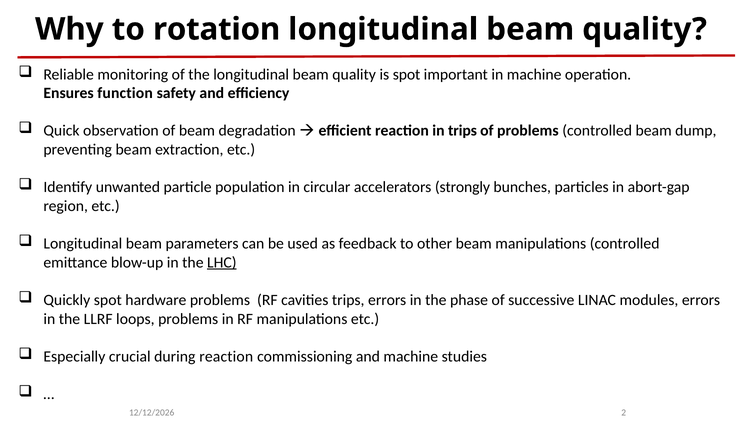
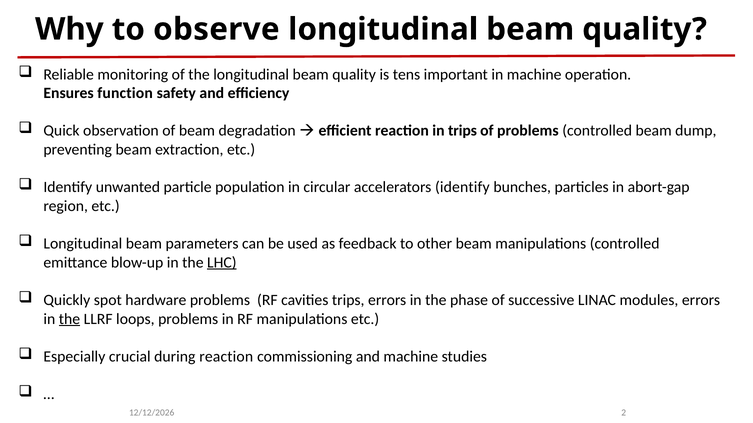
rotation: rotation -> observe (216, 29)
is spot: spot -> tens (406, 74)
accelerators strongly: strongly -> identify (462, 187)
the underline: none -> present (69, 319)
